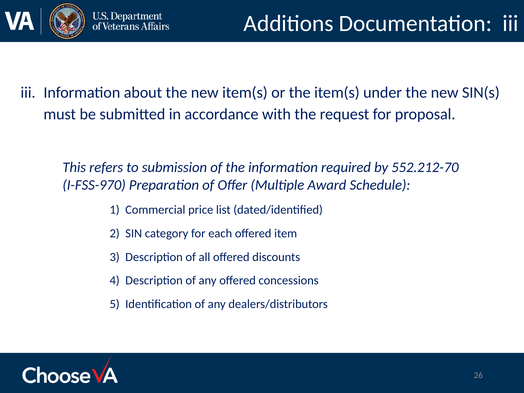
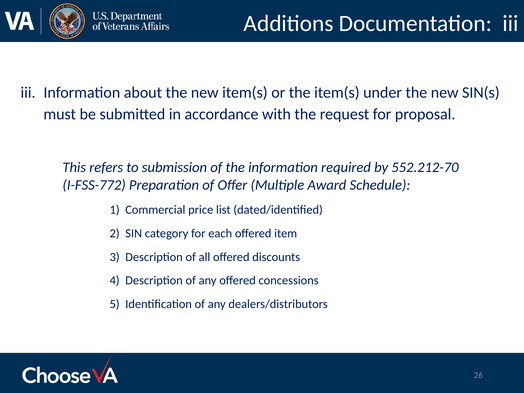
I-FSS-970: I-FSS-970 -> I-FSS-772 (94, 185)
